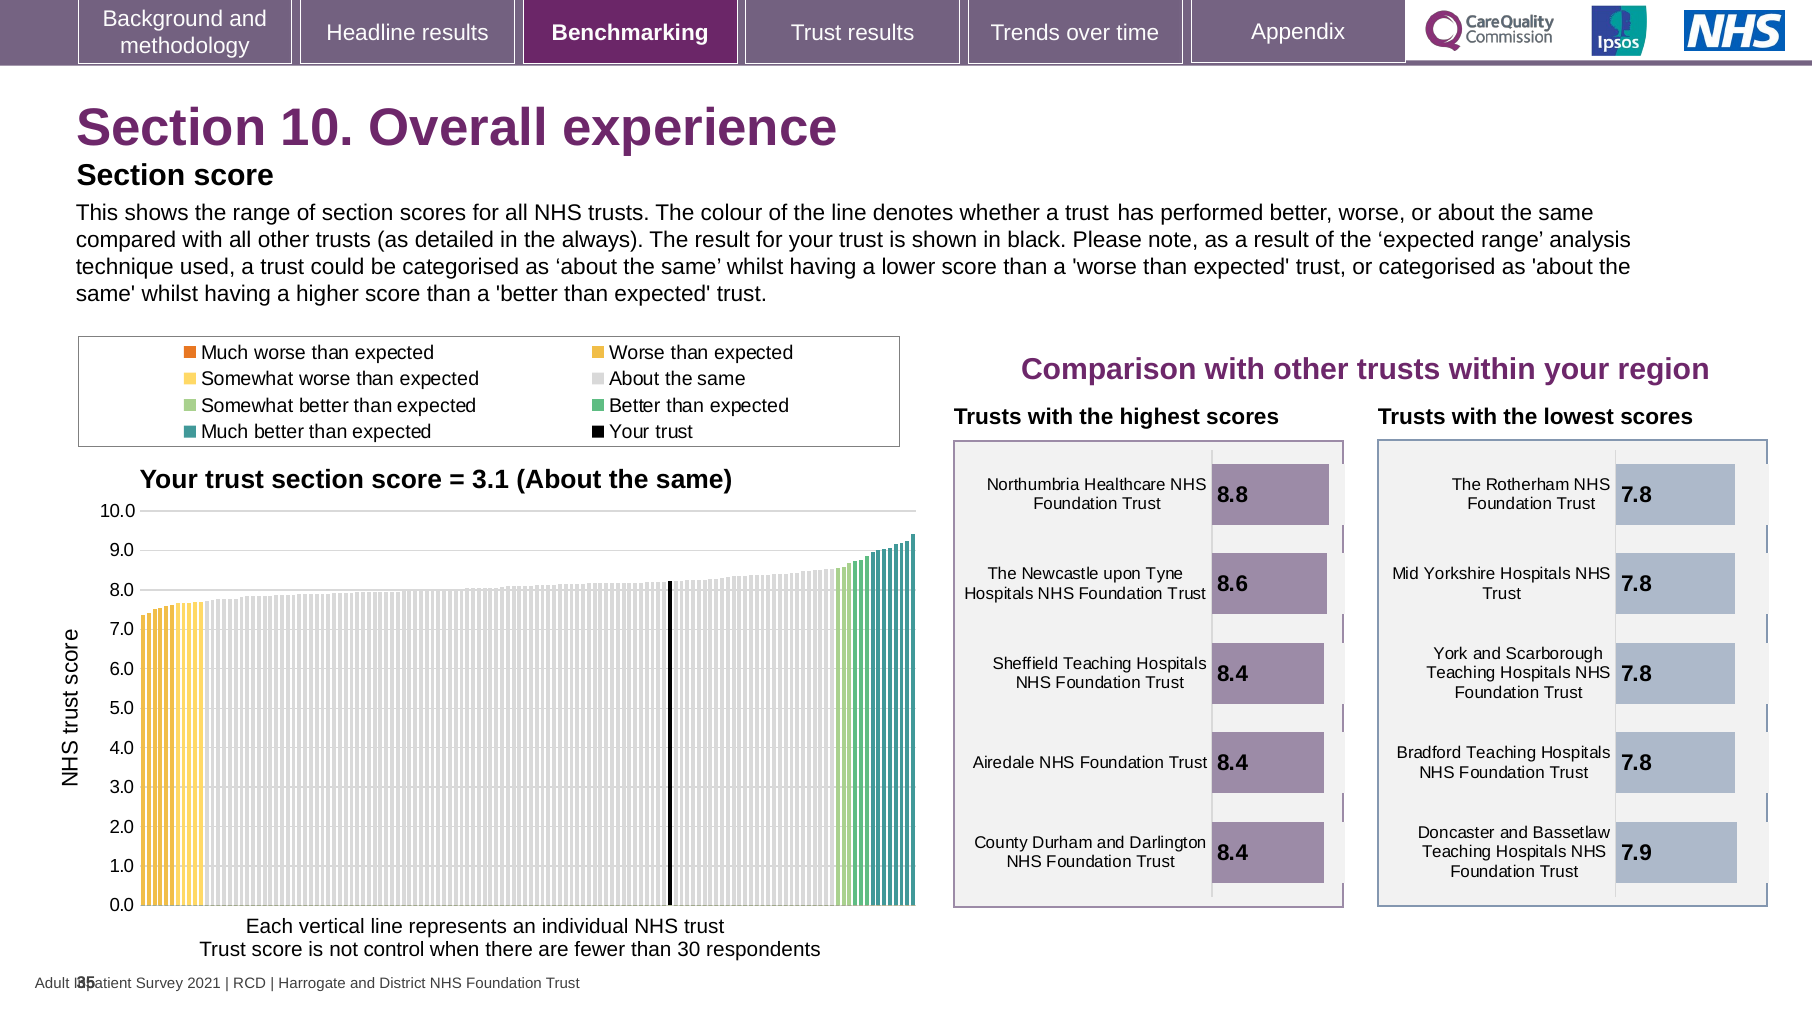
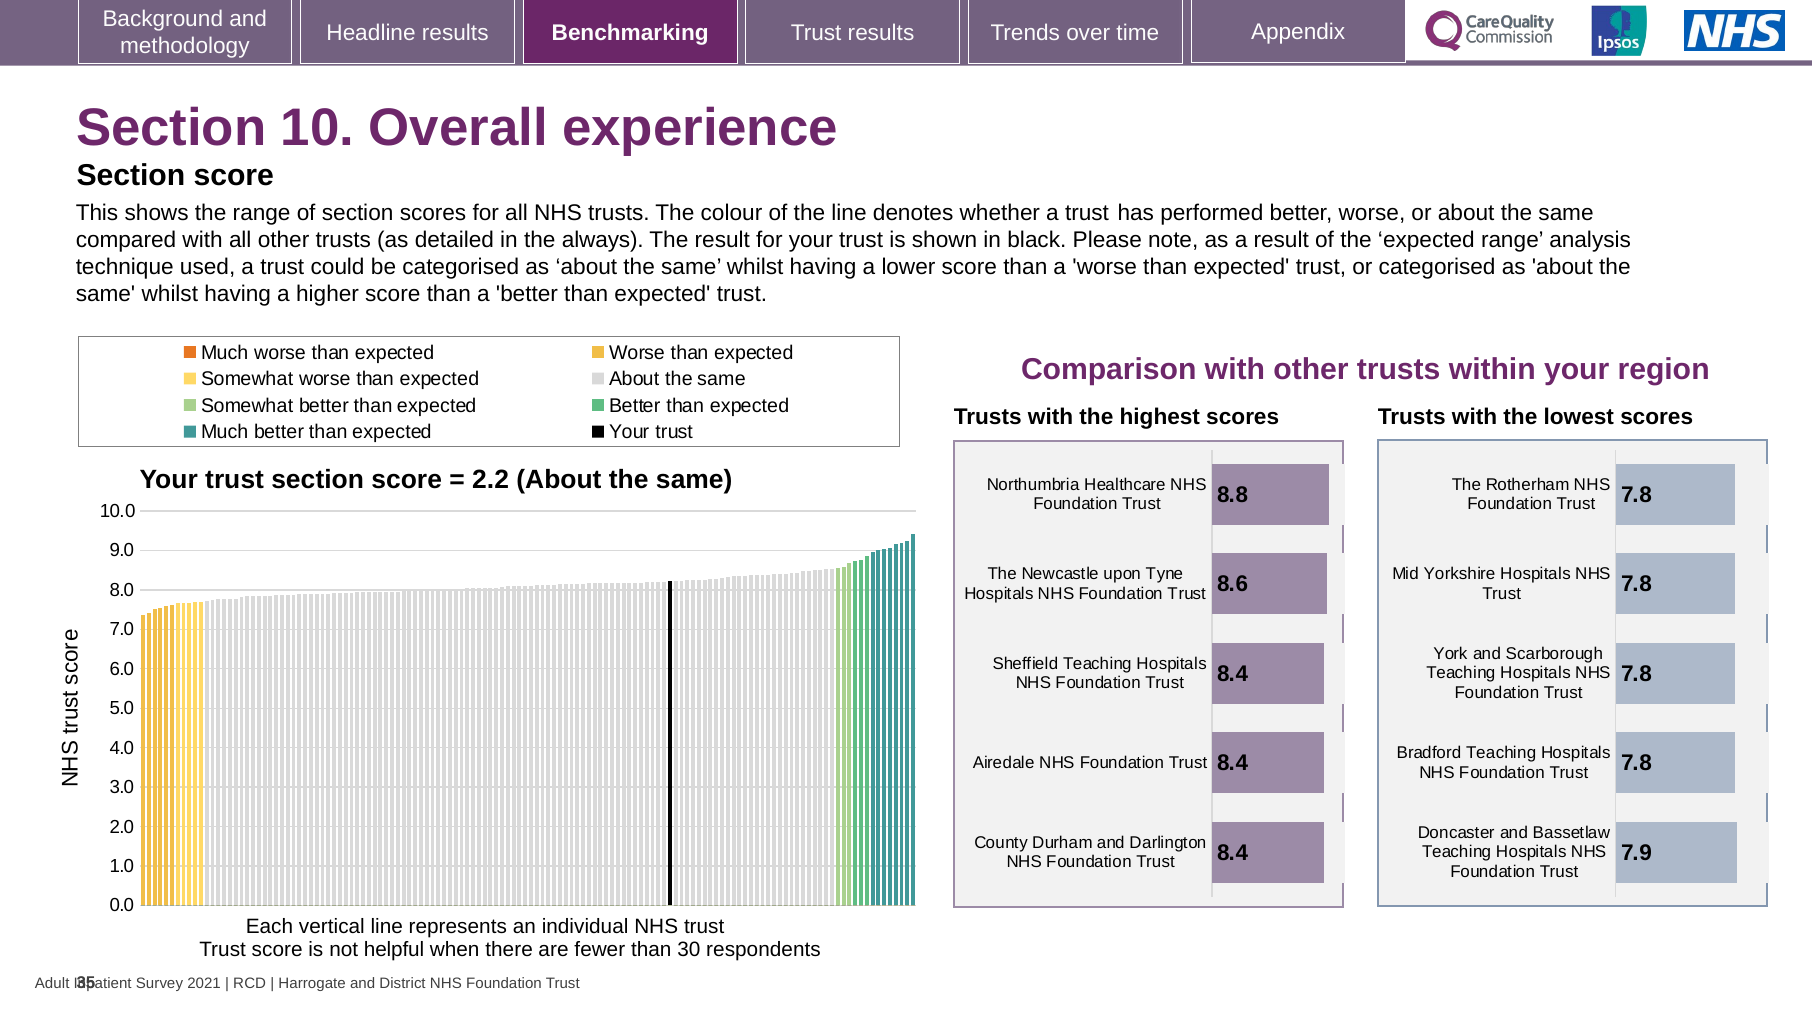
3.1: 3.1 -> 2.2 (491, 480)
control: control -> helpful (394, 950)
